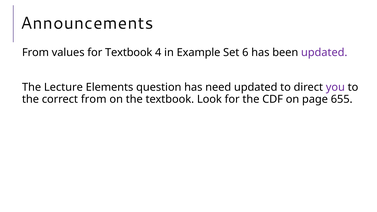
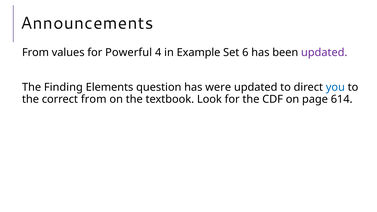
for Textbook: Textbook -> Powerful (129, 53)
Lecture: Lecture -> Finding (63, 87)
need: need -> were (218, 87)
you colour: purple -> blue (335, 87)
655: 655 -> 614 (342, 99)
